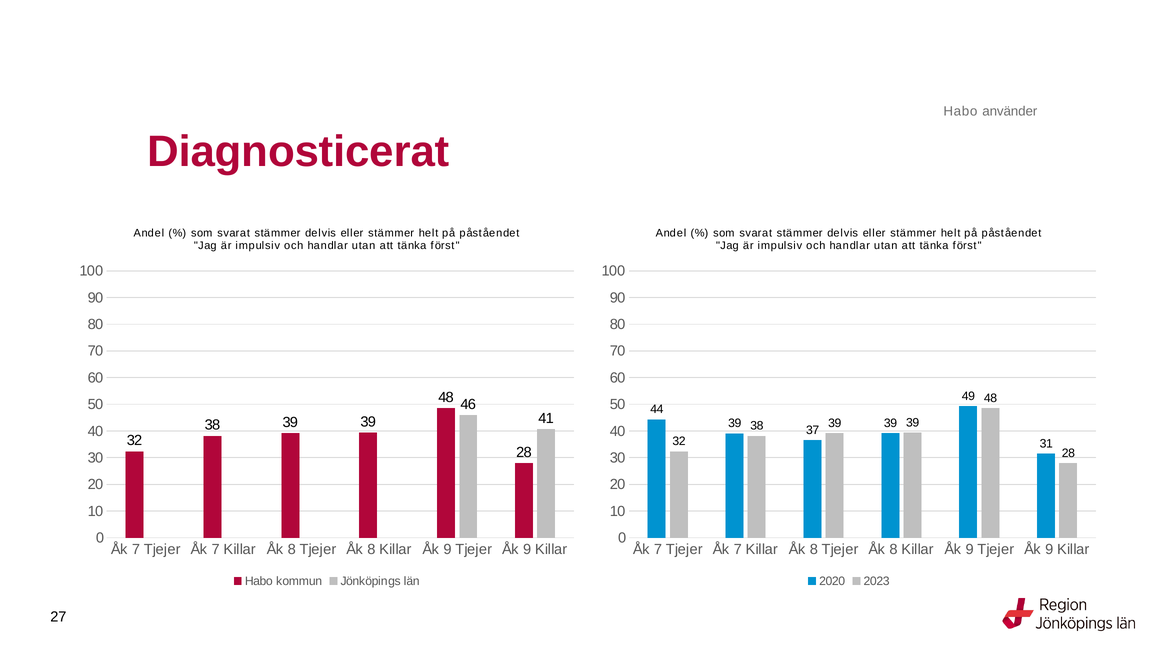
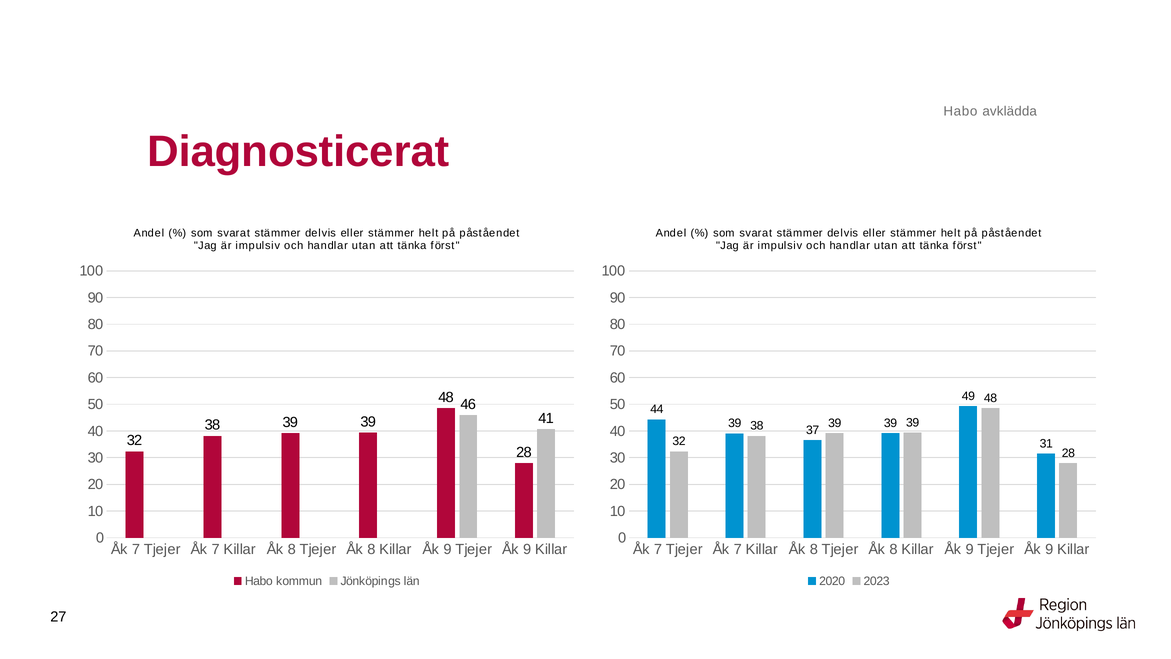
använder: använder -> avklädda (1010, 111)
